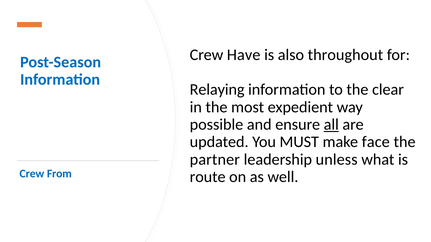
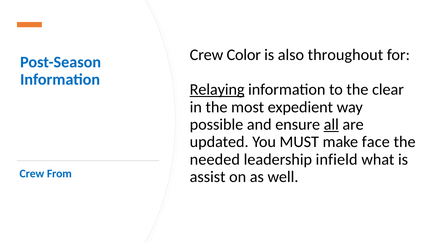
Have: Have -> Color (244, 55)
Relaying underline: none -> present (217, 90)
partner: partner -> needed (215, 160)
unless: unless -> infield (337, 160)
route: route -> assist (208, 177)
